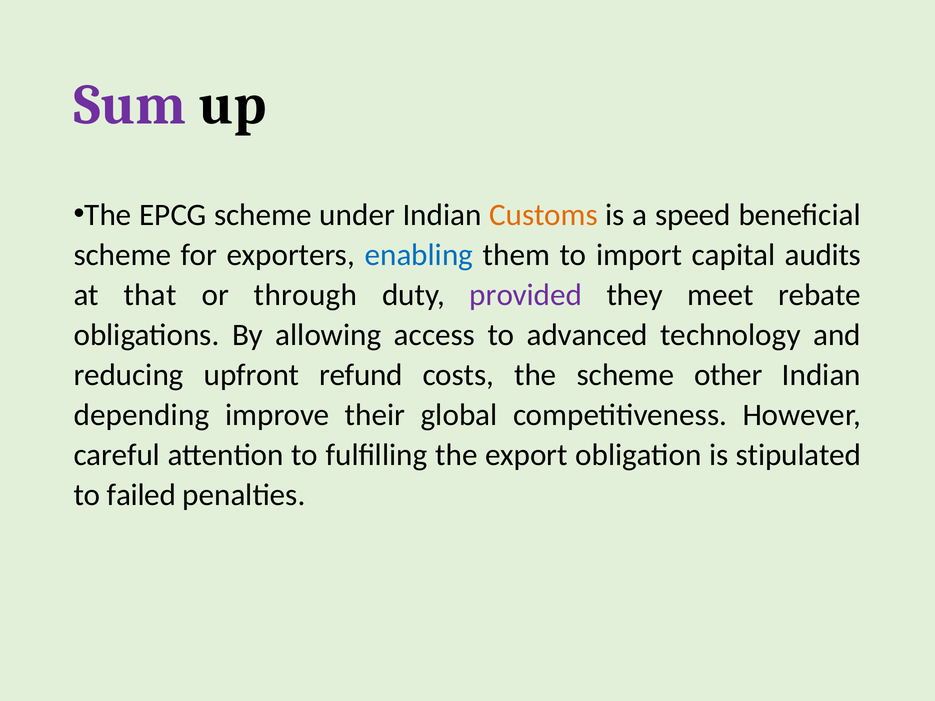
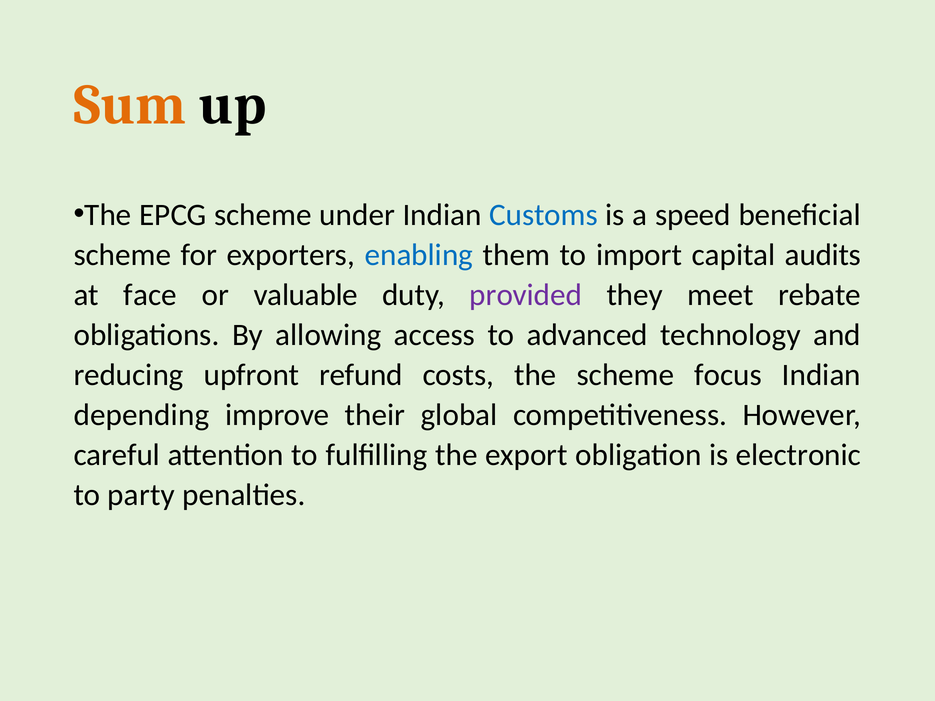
Sum colour: purple -> orange (130, 105)
Customs colour: orange -> blue (544, 215)
that: that -> face (150, 295)
through: through -> valuable (306, 295)
other: other -> focus (728, 375)
stipulated: stipulated -> electronic (798, 455)
failed: failed -> party (141, 495)
